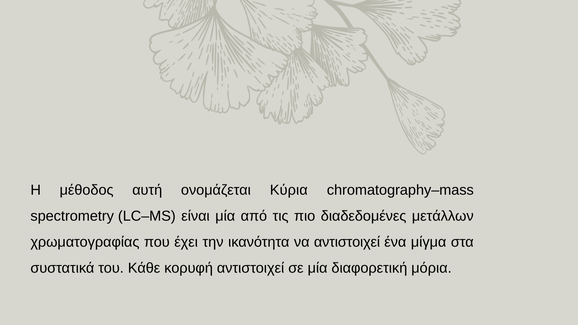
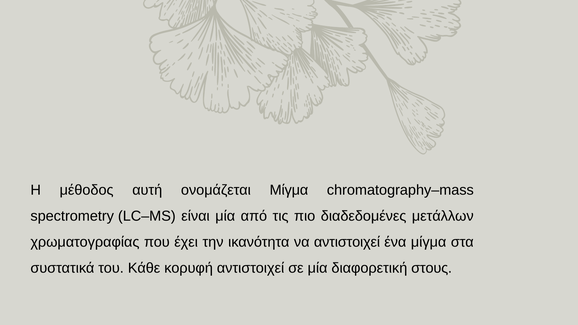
ονομάζεται Κύρια: Κύρια -> Μίγμα (289, 190)
μόρια: μόρια -> στους (432, 268)
